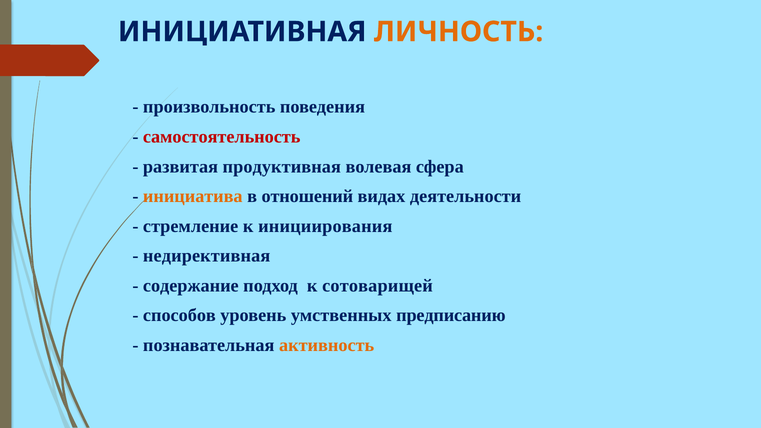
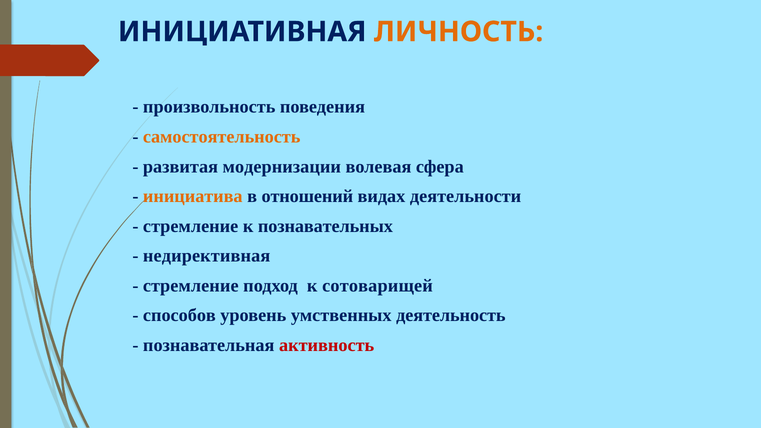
самостоятельность colour: red -> orange (222, 137)
продуктивная: продуктивная -> модернизации (282, 167)
инициирования: инициирования -> познавательных (325, 226)
содержание: содержание -> стремление (191, 286)
предписанию: предписанию -> деятельность (451, 316)
активность colour: orange -> red (327, 345)
